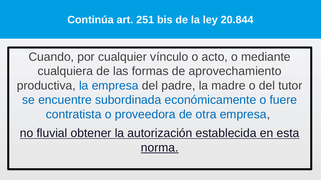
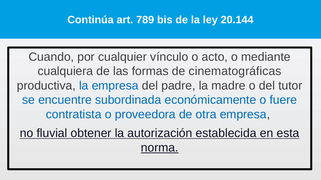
251: 251 -> 789 (145, 20)
20.844: 20.844 -> 20.144 (237, 20)
aprovechamiento: aprovechamiento -> cinematográficas (235, 71)
